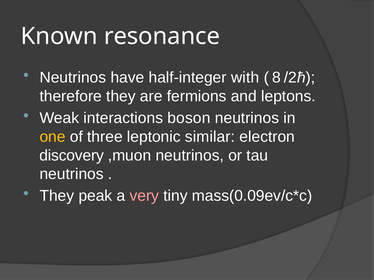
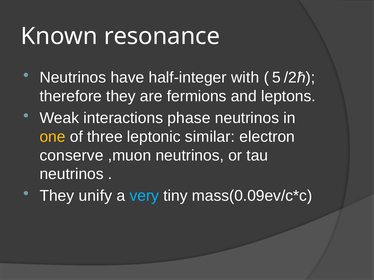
8: 8 -> 5 (276, 78)
boson: boson -> phase (189, 118)
discovery: discovery -> conserve (72, 156)
peak: peak -> unify (95, 196)
very colour: pink -> light blue (144, 196)
